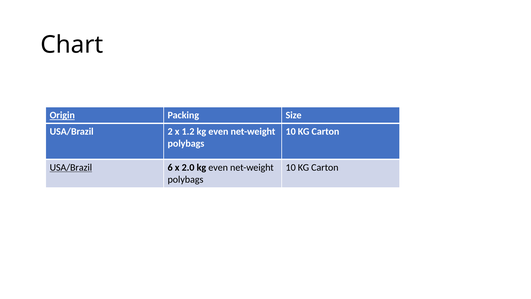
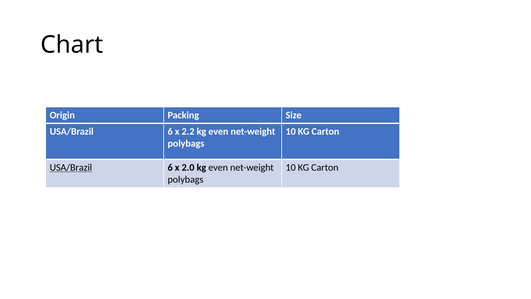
Origin underline: present -> none (62, 115)
2: 2 -> 6 (170, 131)
1.2: 1.2 -> 2.2 (188, 131)
